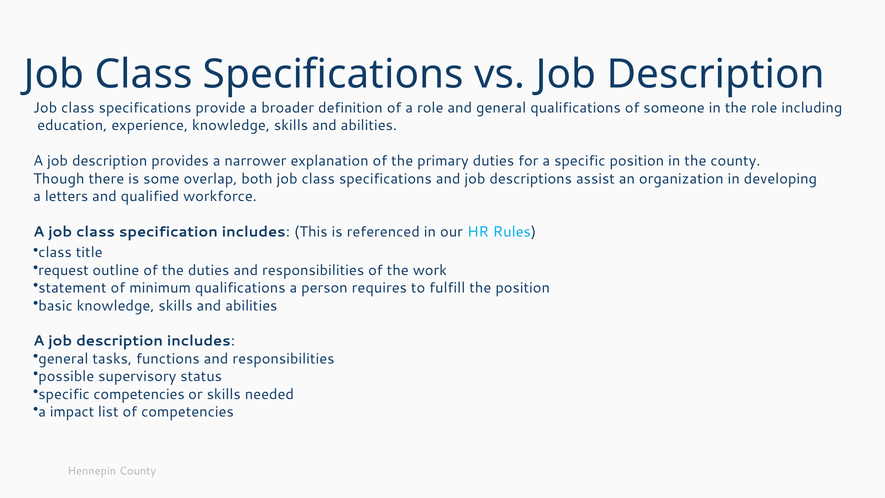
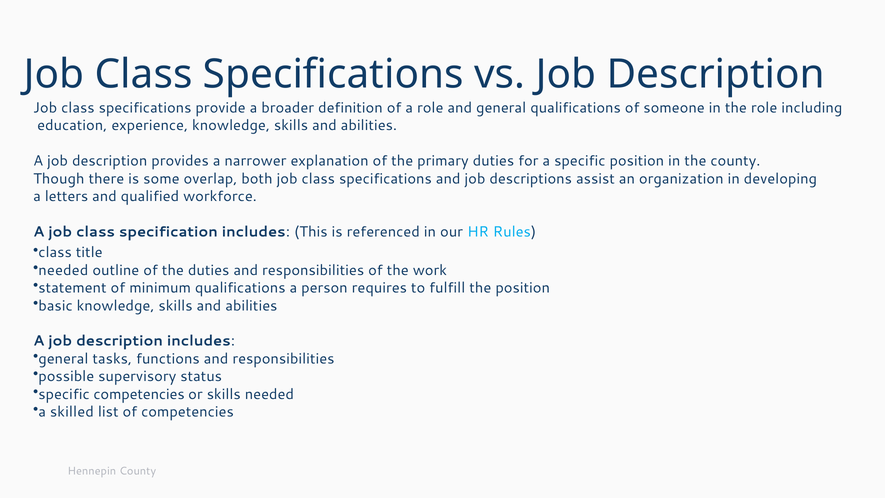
request: request -> needed (63, 270)
impact: impact -> skilled (72, 412)
